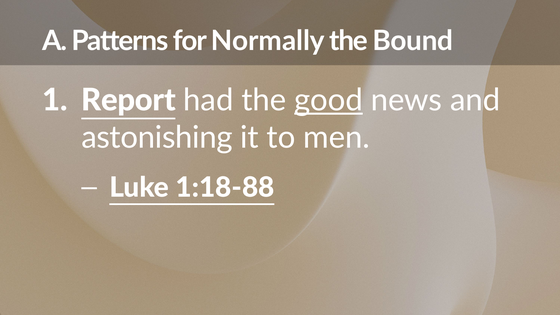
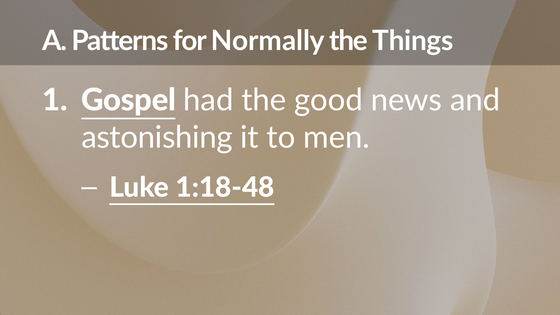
Bound: Bound -> Things (413, 41)
Report: Report -> Gospel (129, 100)
good underline: present -> none (329, 100)
1:18-88: 1:18-88 -> 1:18-48 (225, 188)
